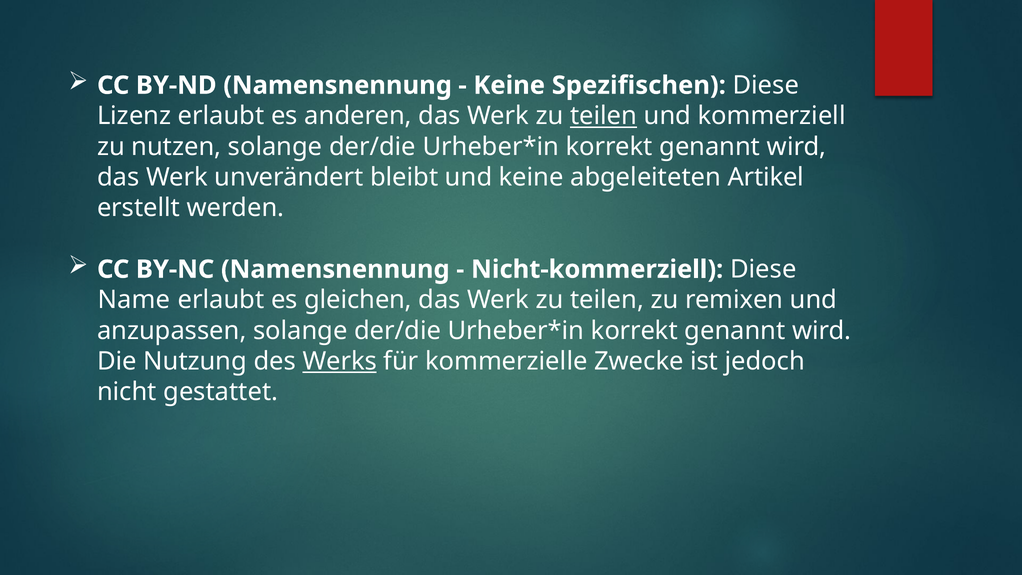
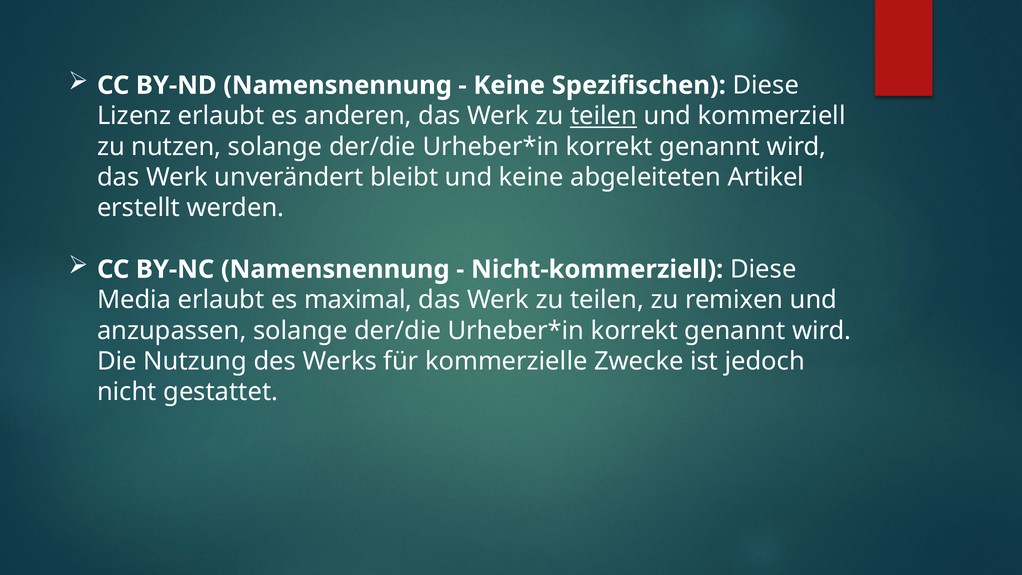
Name: Name -> Media (134, 300)
gleichen: gleichen -> maximal (358, 300)
Werks underline: present -> none (340, 361)
